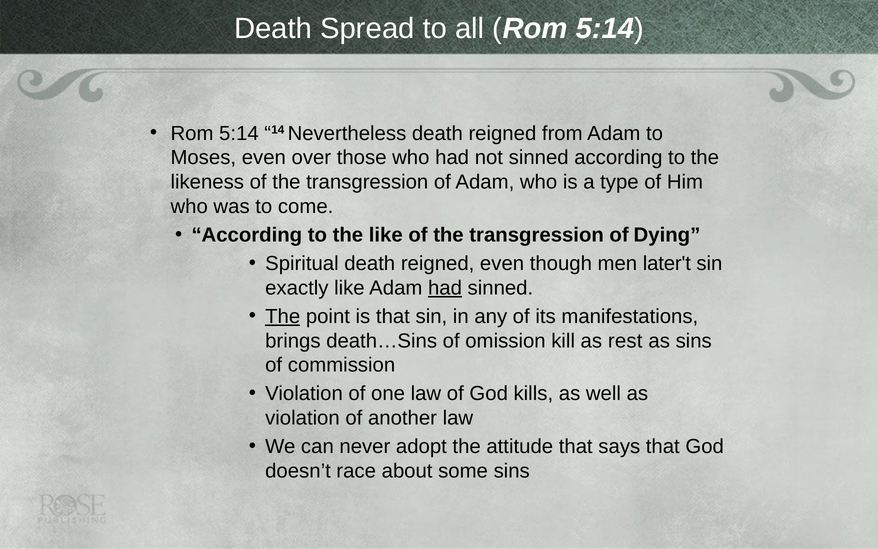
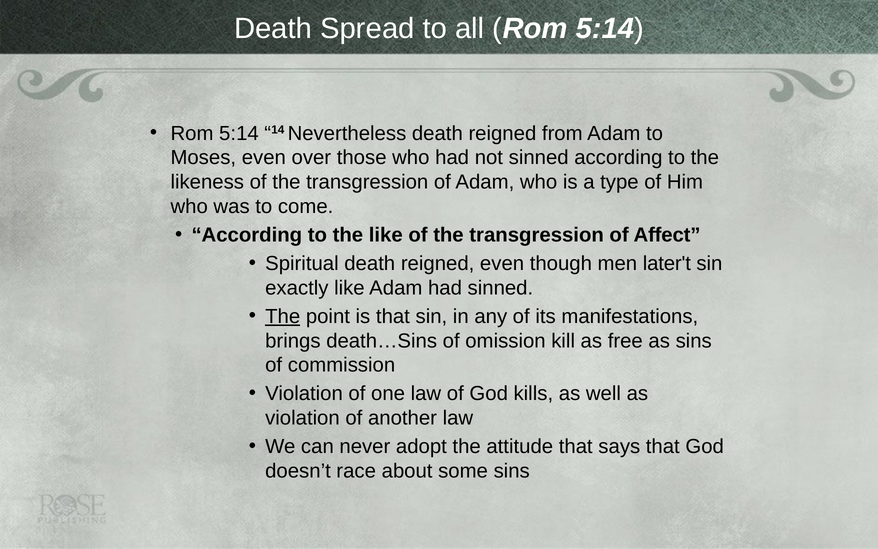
Dying: Dying -> Affect (667, 235)
had underline: present -> none (445, 288)
rest: rest -> free (625, 341)
